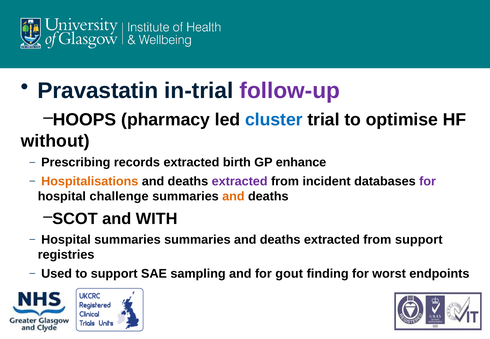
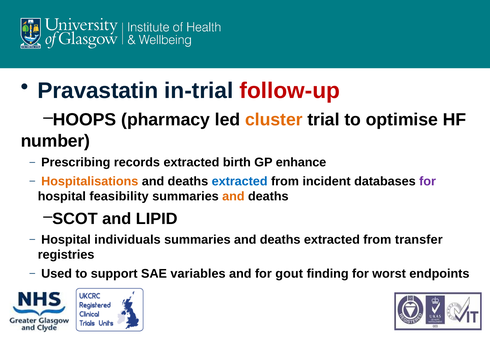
follow-up colour: purple -> red (290, 91)
cluster colour: blue -> orange (274, 120)
without: without -> number (55, 141)
extracted colour: purple -> blue (240, 181)
challenge: challenge -> feasibility (119, 197)
WITH: WITH -> LIPID (157, 219)
Hospital summaries: summaries -> individuals (127, 240)
from support: support -> transfer (419, 240)
sampling: sampling -> variables (198, 274)
